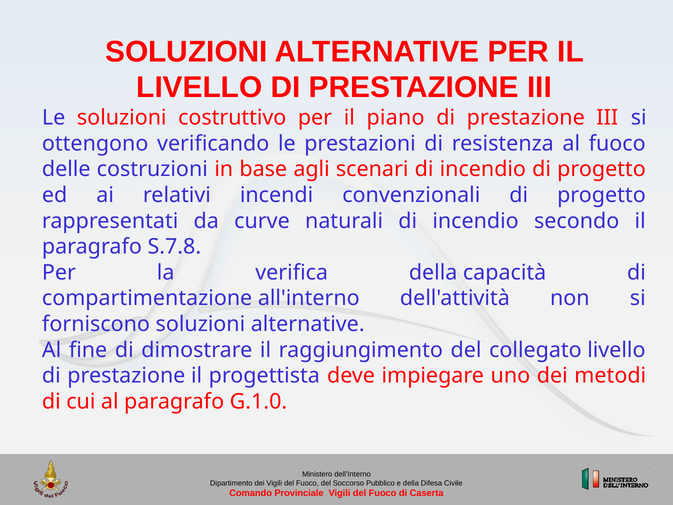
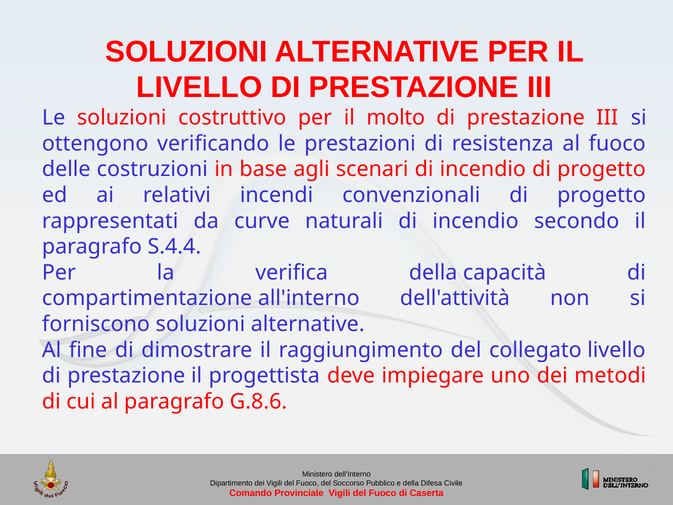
piano: piano -> molto (396, 118)
S.7.8: S.7.8 -> S.4.4 (174, 247)
G.1.0: G.1.0 -> G.8.6 (258, 401)
